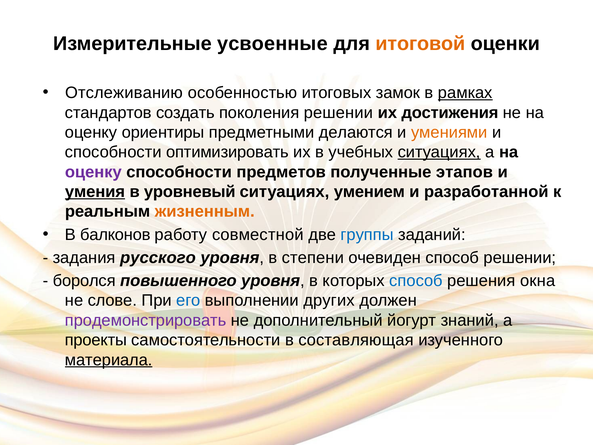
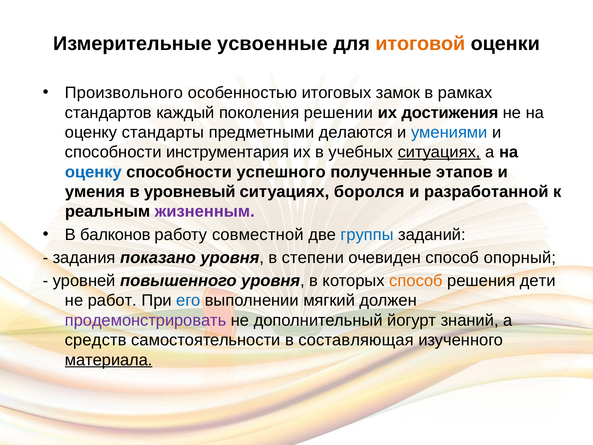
Отслеживанию: Отслеживанию -> Произвольного (124, 93)
рамках underline: present -> none (465, 93)
создать: создать -> каждый (185, 113)
ориентиры: ориентиры -> стандарты (163, 132)
умениями colour: orange -> blue (449, 132)
оптимизировать: оптимизировать -> инструментария (227, 152)
оценку colour: purple -> blue (93, 172)
предметов: предметов -> успешного (281, 172)
умения underline: present -> none (95, 192)
умением: умением -> боролся (369, 192)
жизненным colour: orange -> purple (205, 211)
русского: русского -> показано (158, 258)
способ решении: решении -> опорный (520, 258)
боролся: боролся -> уровней (84, 281)
способ colour: blue -> orange (416, 281)
окна: окна -> дети (538, 281)
слове: слове -> работ (112, 300)
других: других -> мягкий (329, 300)
проекты: проекты -> средств (96, 340)
